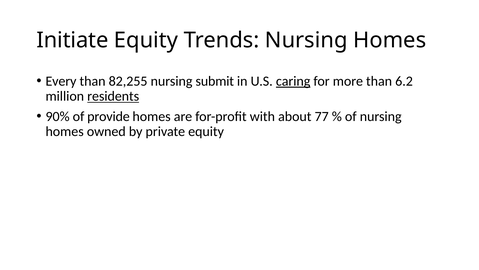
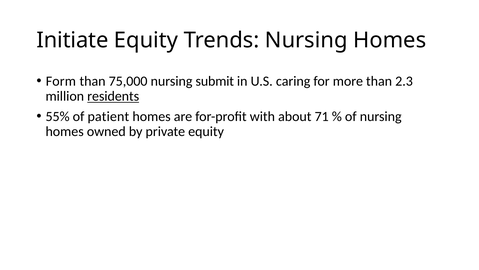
Every: Every -> Form (61, 81)
82,255: 82,255 -> 75,000 (128, 81)
caring underline: present -> none (293, 81)
6.2: 6.2 -> 2.3 (404, 81)
90%: 90% -> 55% (58, 116)
provide: provide -> patient (108, 116)
77: 77 -> 71 (322, 116)
